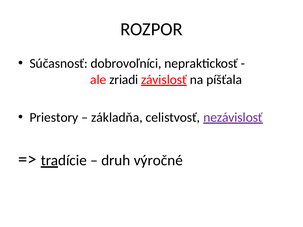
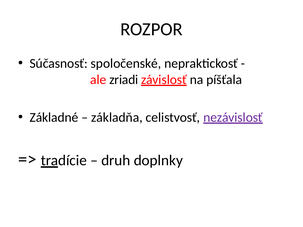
dobrovoľníci: dobrovoľníci -> spoločenské (126, 64)
Priestory: Priestory -> Základné (54, 117)
výročné: výročné -> doplnky (158, 161)
